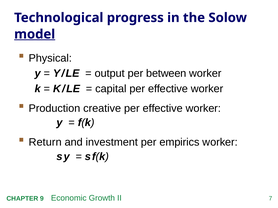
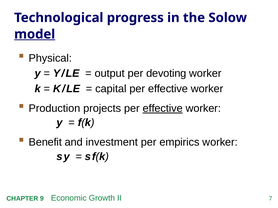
between: between -> devoting (166, 74)
creative: creative -> projects (102, 109)
effective underline: none -> present (163, 109)
Return: Return -> Benefit (45, 143)
